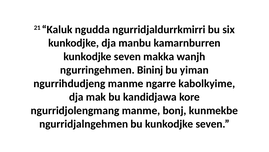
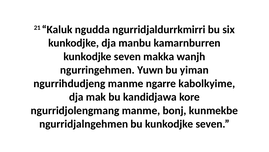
Bininj: Bininj -> Yuwn (150, 70)
